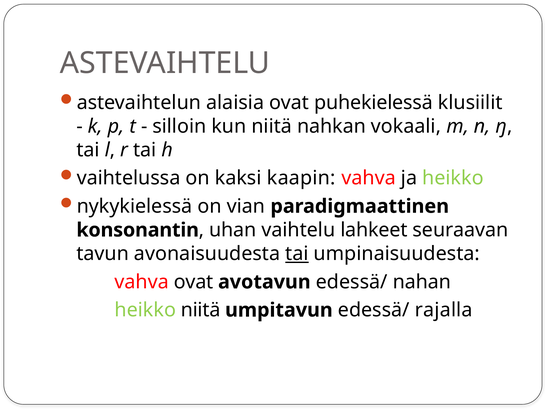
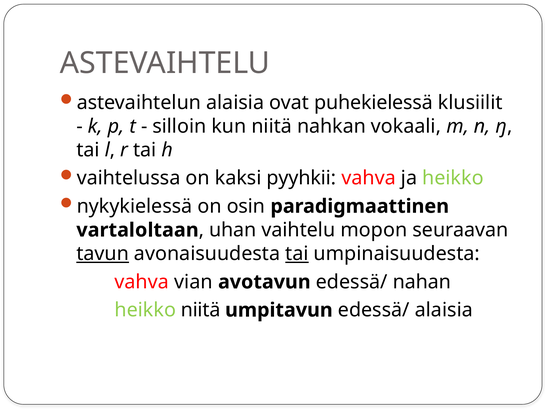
kaapin: kaapin -> pyyhkii (301, 178)
vian: vian -> osin (246, 206)
konsonantin: konsonantin -> vartaloltaan (138, 230)
lahkeet: lahkeet -> mopon (374, 230)
tavun underline: none -> present (103, 253)
vahva ovat: ovat -> vian (193, 282)
edessä/ rajalla: rajalla -> alaisia (444, 310)
